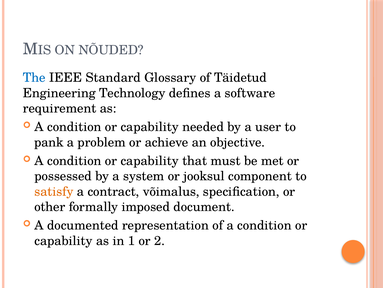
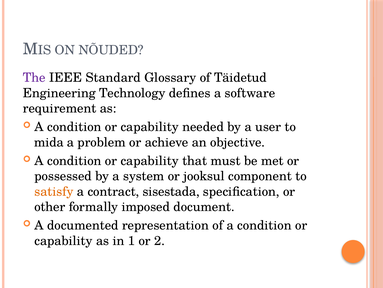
The colour: blue -> purple (34, 77)
pank: pank -> mida (49, 142)
võimalus: võimalus -> sisestada (171, 191)
